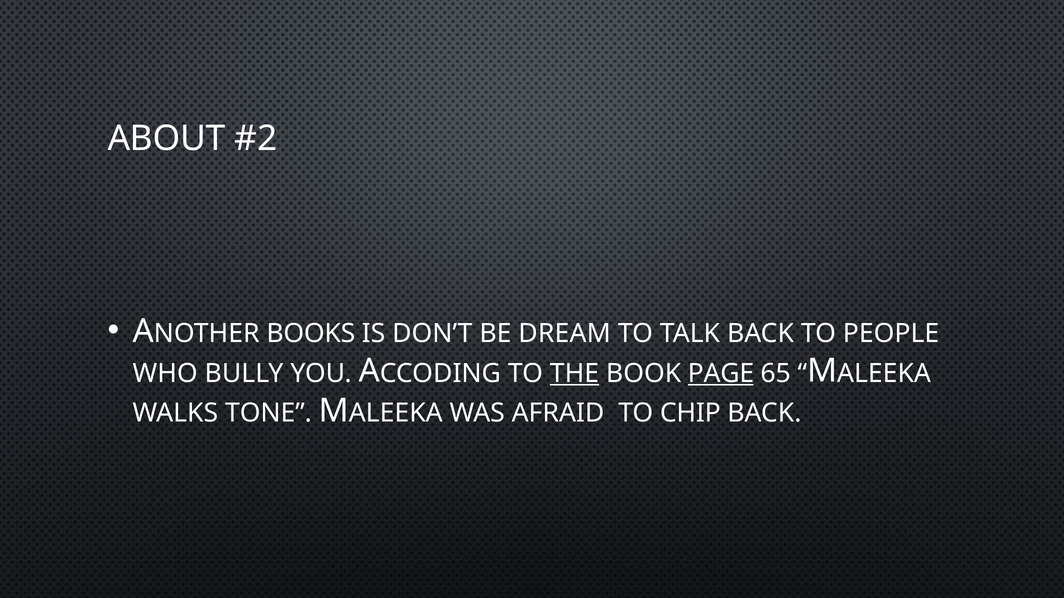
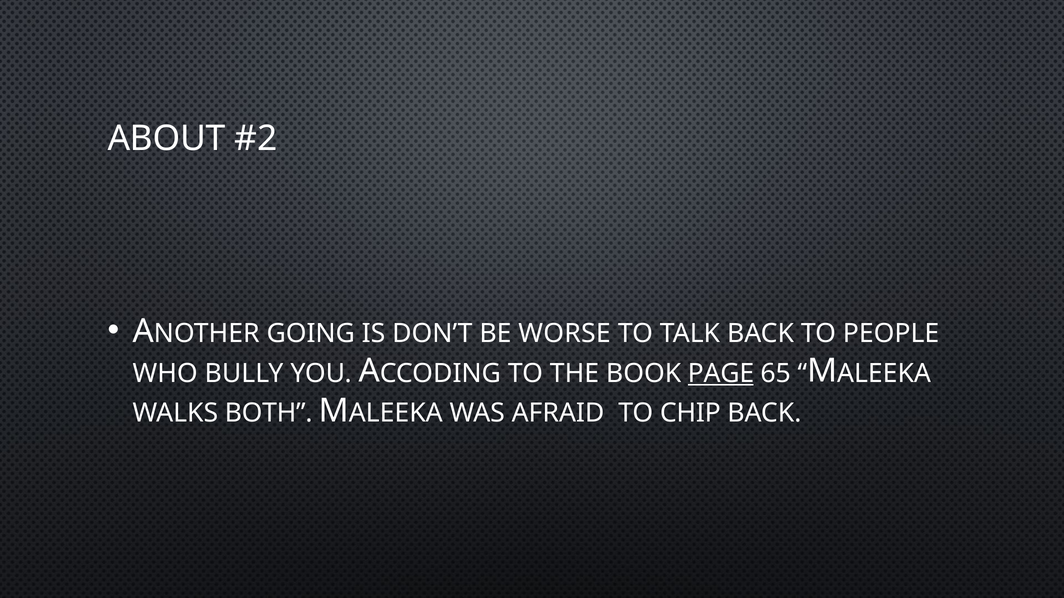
BOOKS: BOOKS -> GOING (311, 334)
DREAM: DREAM -> WORSE (565, 334)
THE underline: present -> none (574, 374)
TONE: TONE -> BOTH (269, 413)
